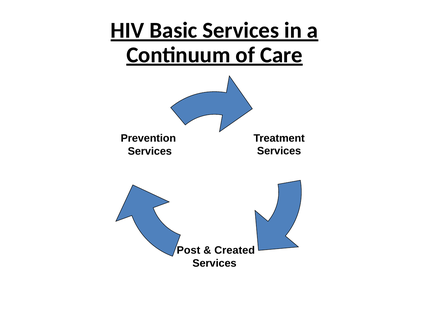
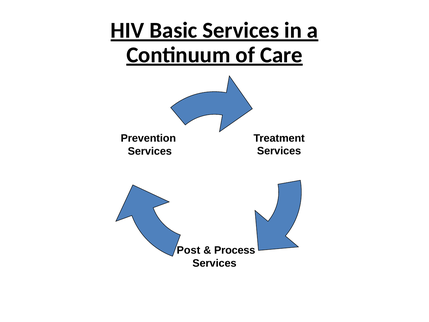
Created: Created -> Process (235, 250)
